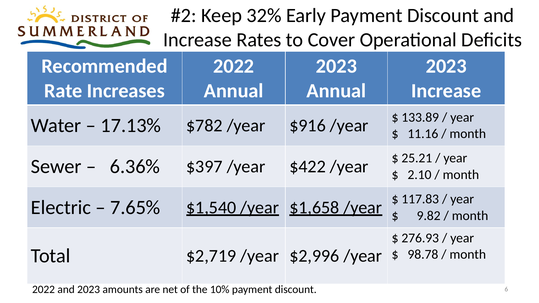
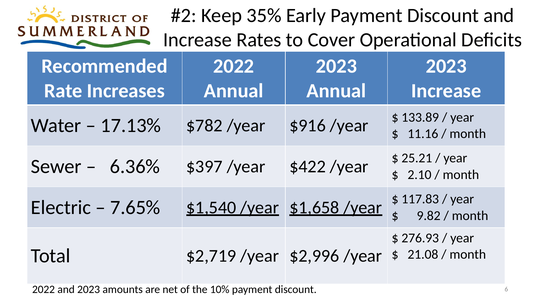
32%: 32% -> 35% (264, 16)
98.78: 98.78 -> 21.08 (423, 255)
